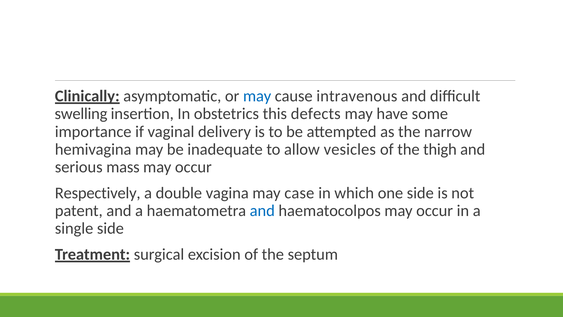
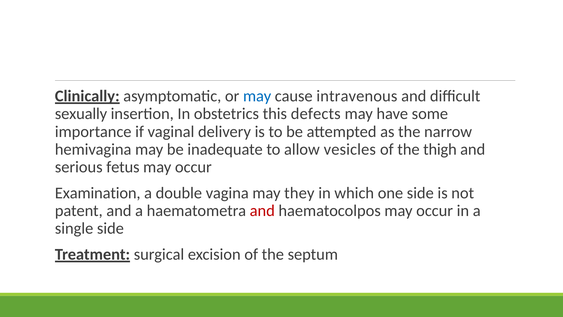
swelling: swelling -> sexually (81, 114)
mass: mass -> fetus (123, 167)
Respectively: Respectively -> Examination (98, 193)
case: case -> they (299, 193)
and colour: blue -> red (262, 211)
